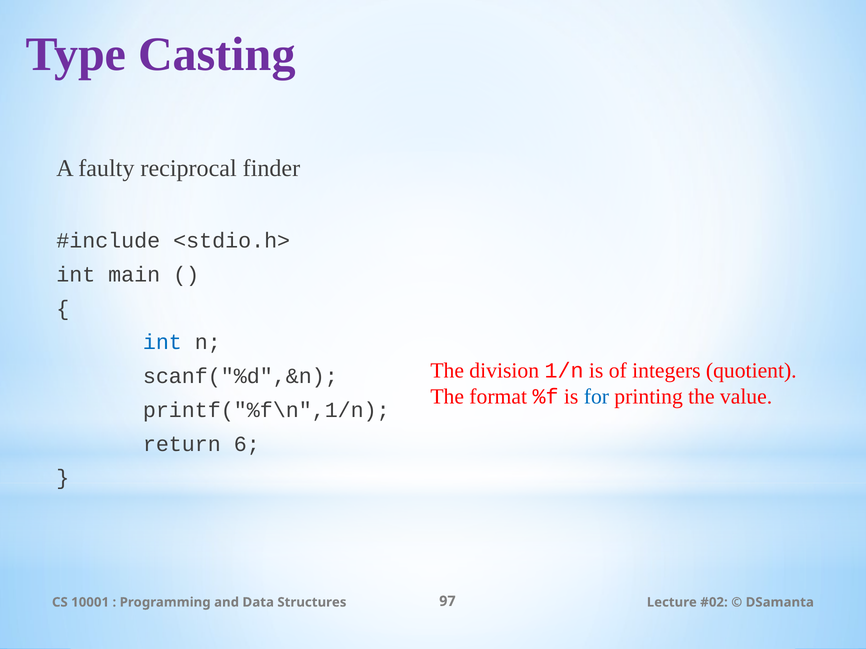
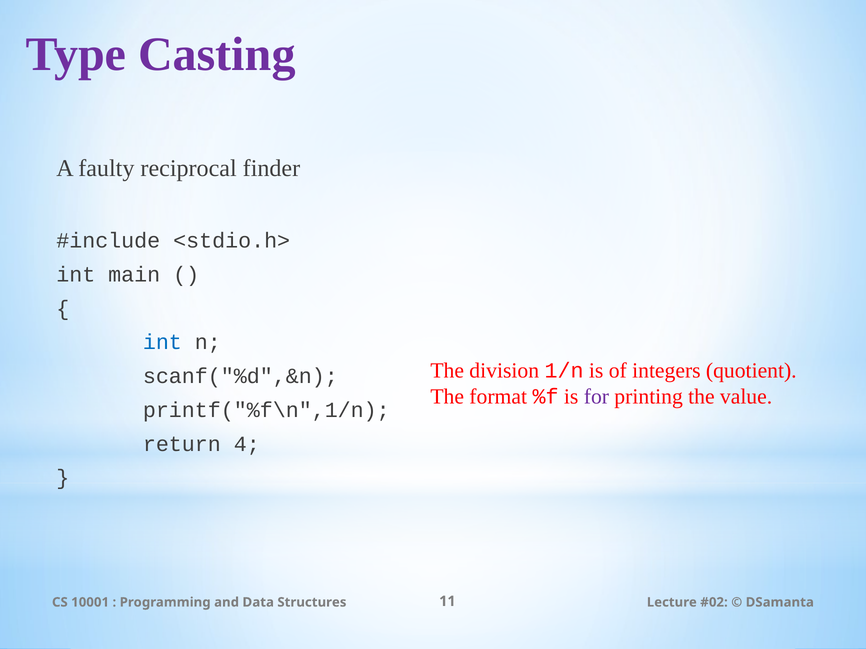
for colour: blue -> purple (596, 397)
6: 6 -> 4 (247, 444)
97: 97 -> 11 (447, 602)
